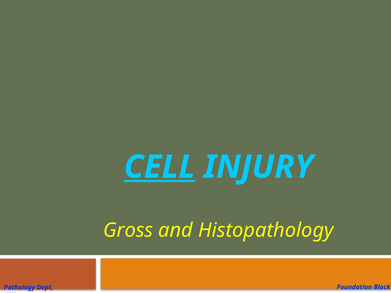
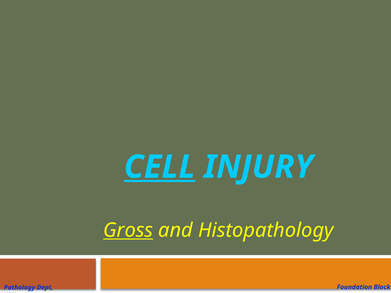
Gross underline: none -> present (128, 231)
